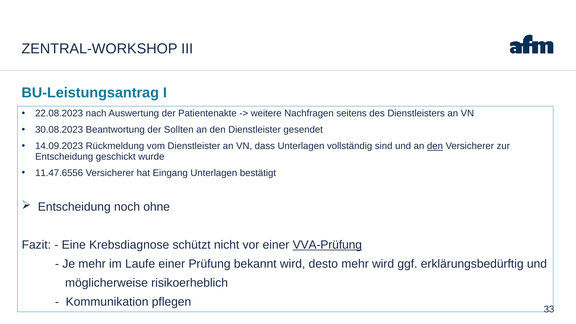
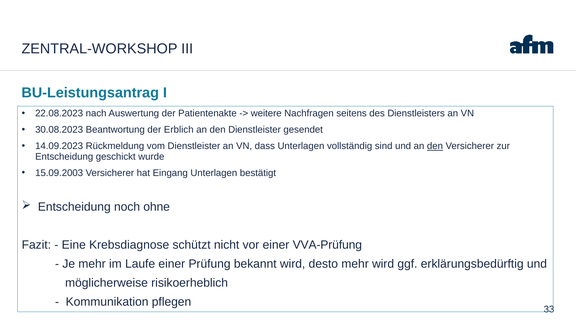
Sollten: Sollten -> Erblich (179, 130)
11.47.6556: 11.47.6556 -> 15.09.2003 (59, 173)
VVA-Prüfung underline: present -> none (327, 245)
